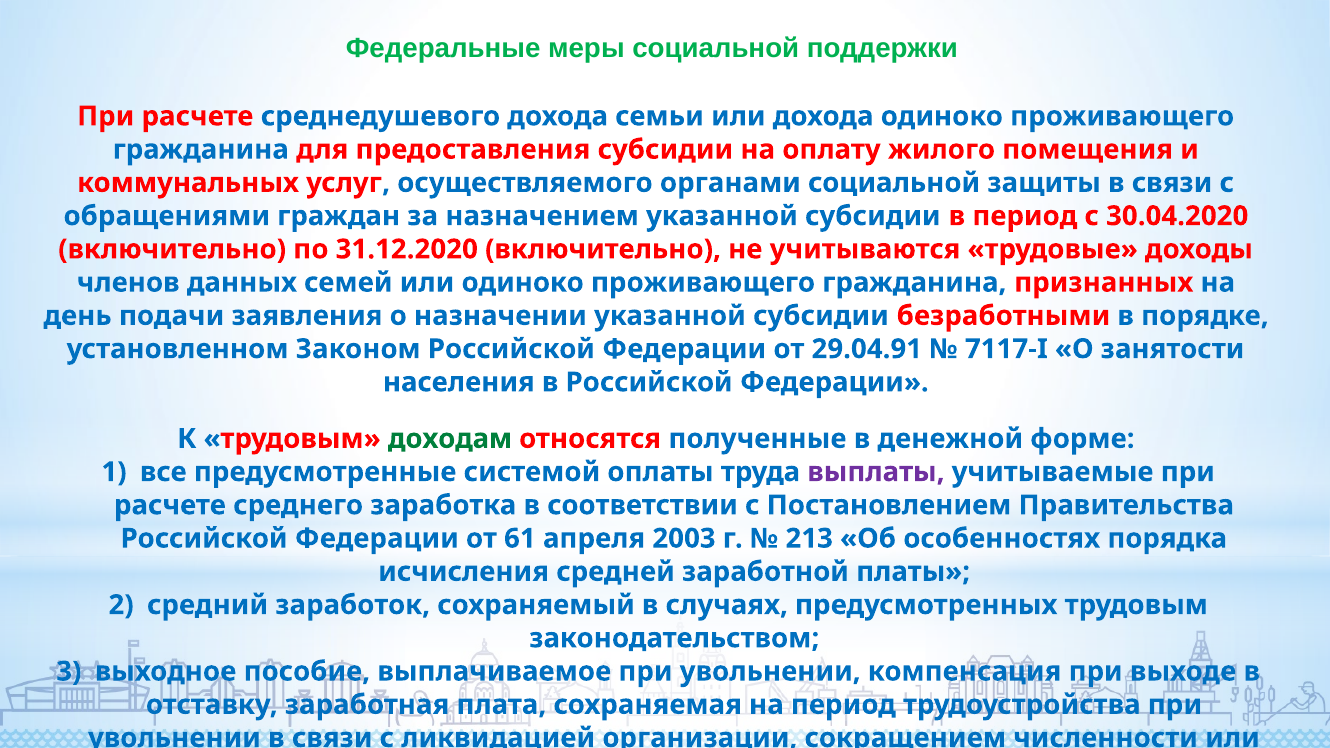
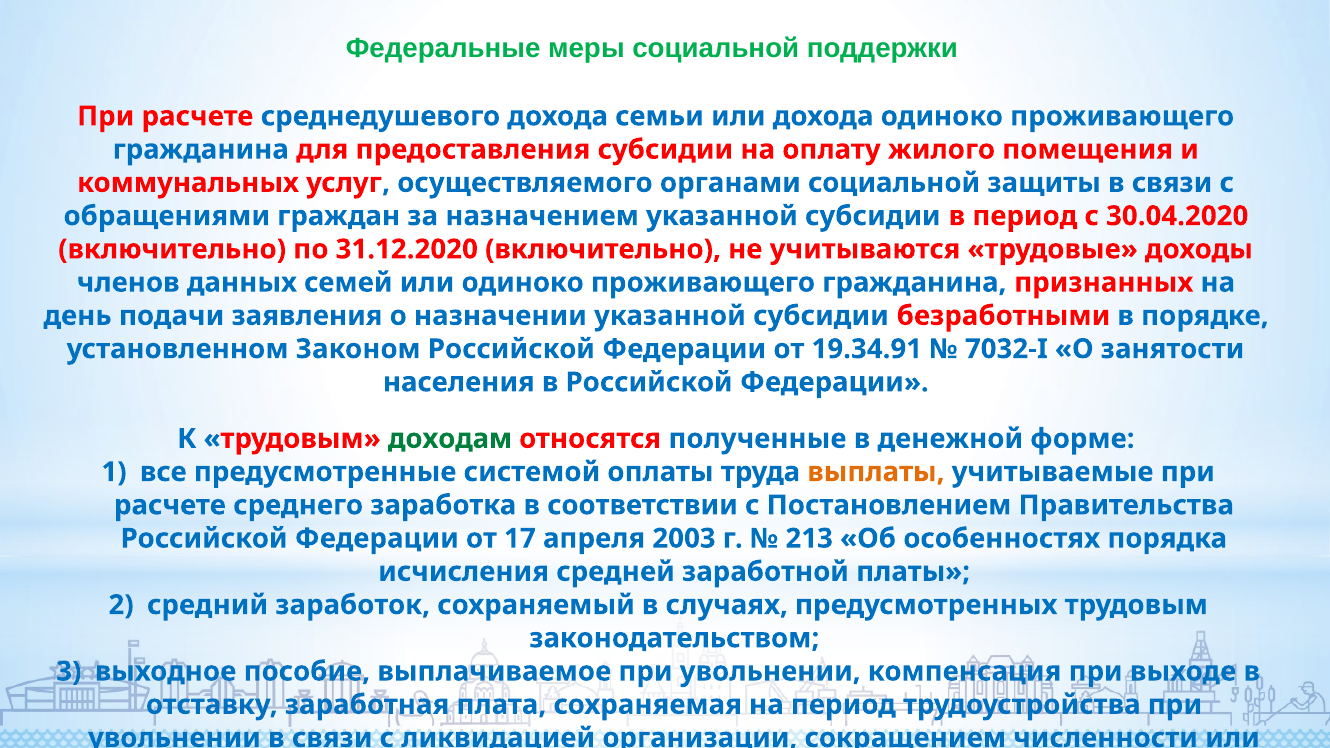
29.04.91: 29.04.91 -> 19.34.91 (867, 349)
7117-I: 7117-I -> 7032-I (1006, 349)
выплаты colour: purple -> orange (876, 472)
61: 61 -> 17 (520, 539)
